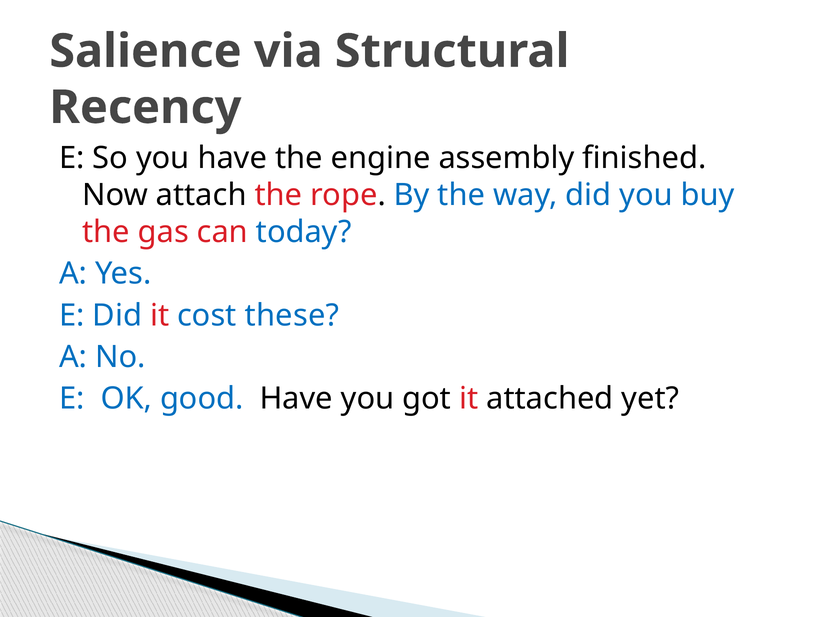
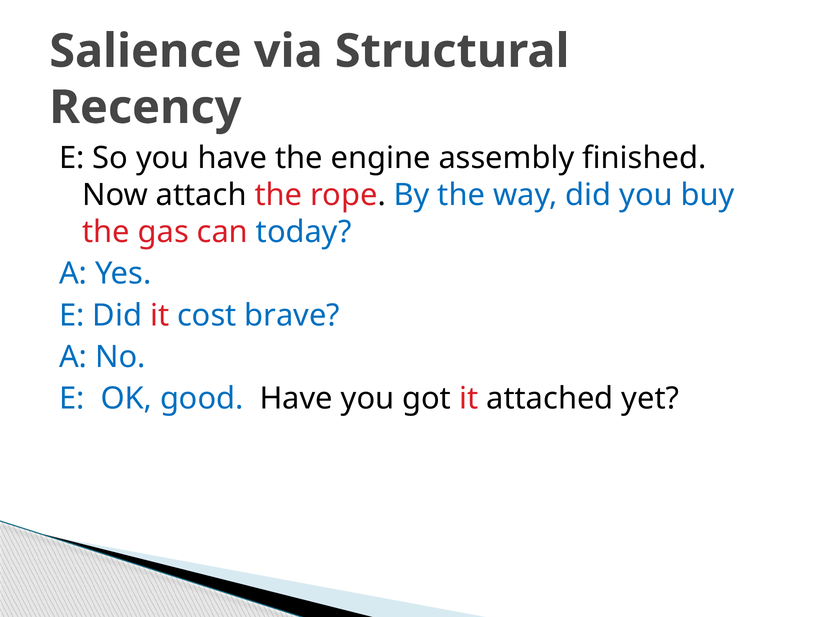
these: these -> brave (292, 315)
